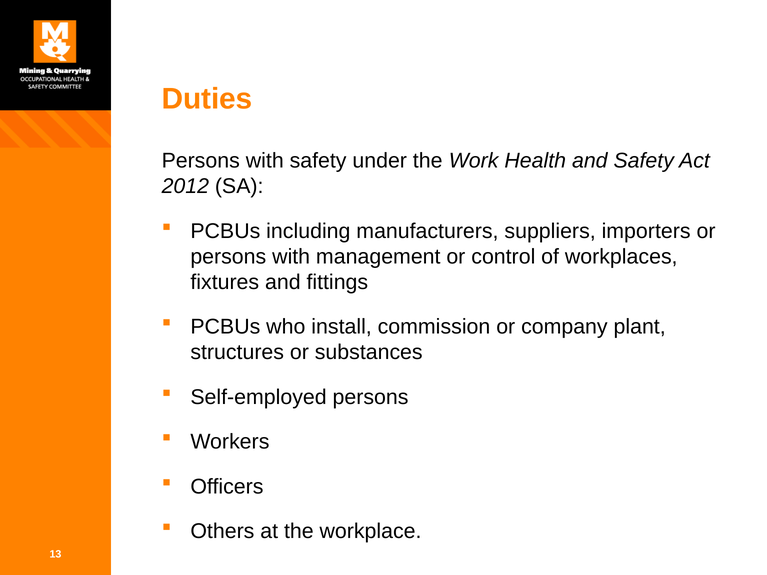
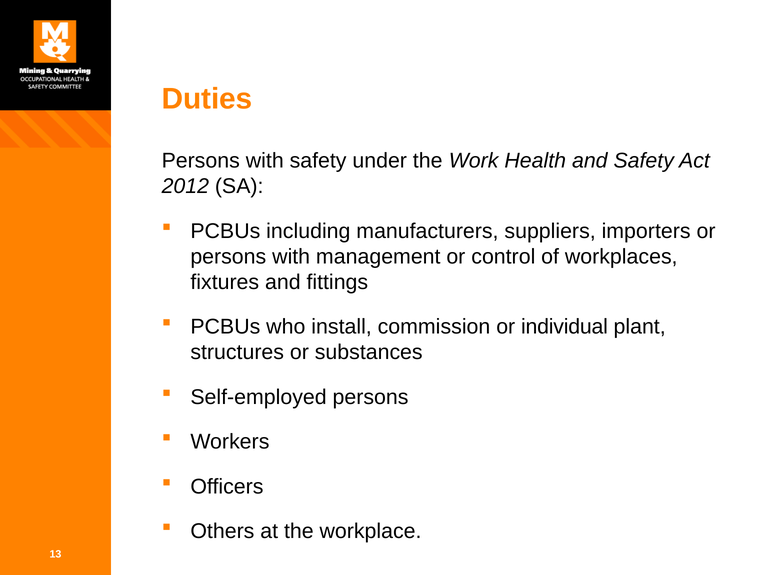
company: company -> individual (564, 327)
